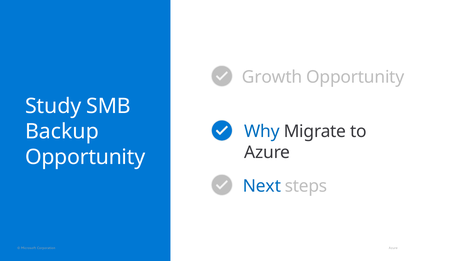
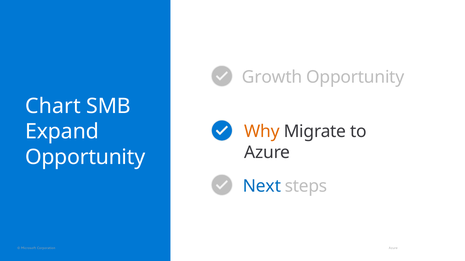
Study: Study -> Chart (53, 106)
Backup: Backup -> Expand (62, 132)
Why colour: blue -> orange (262, 132)
